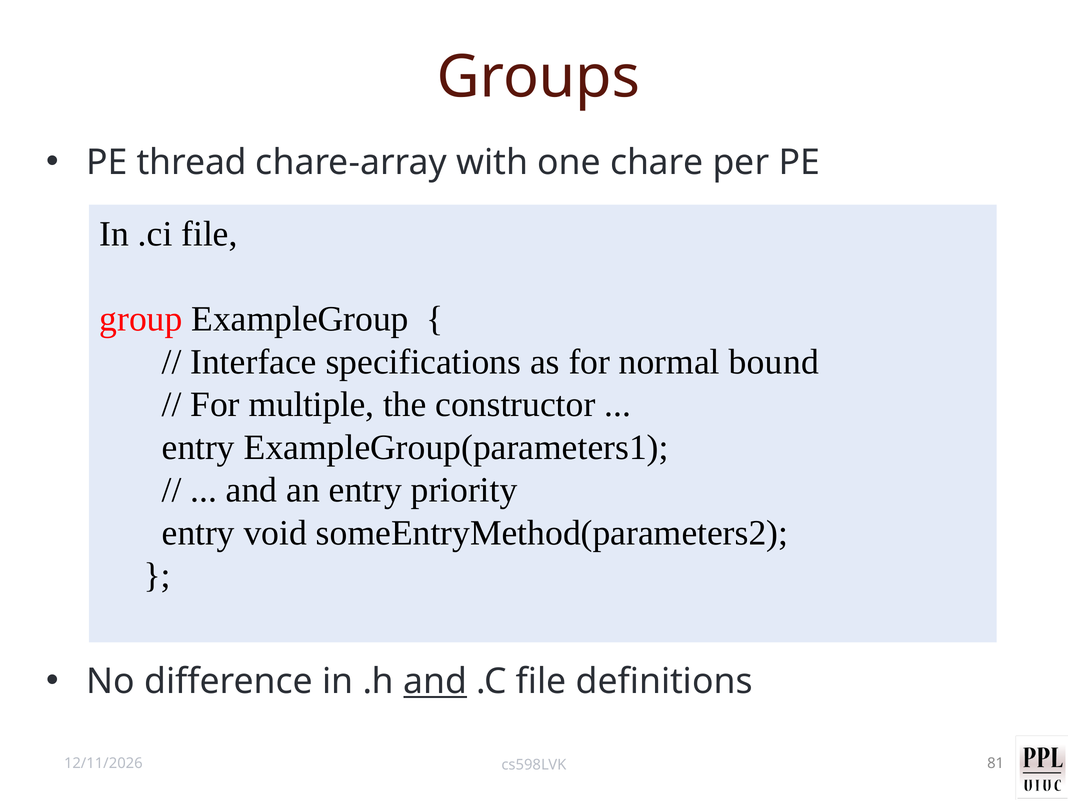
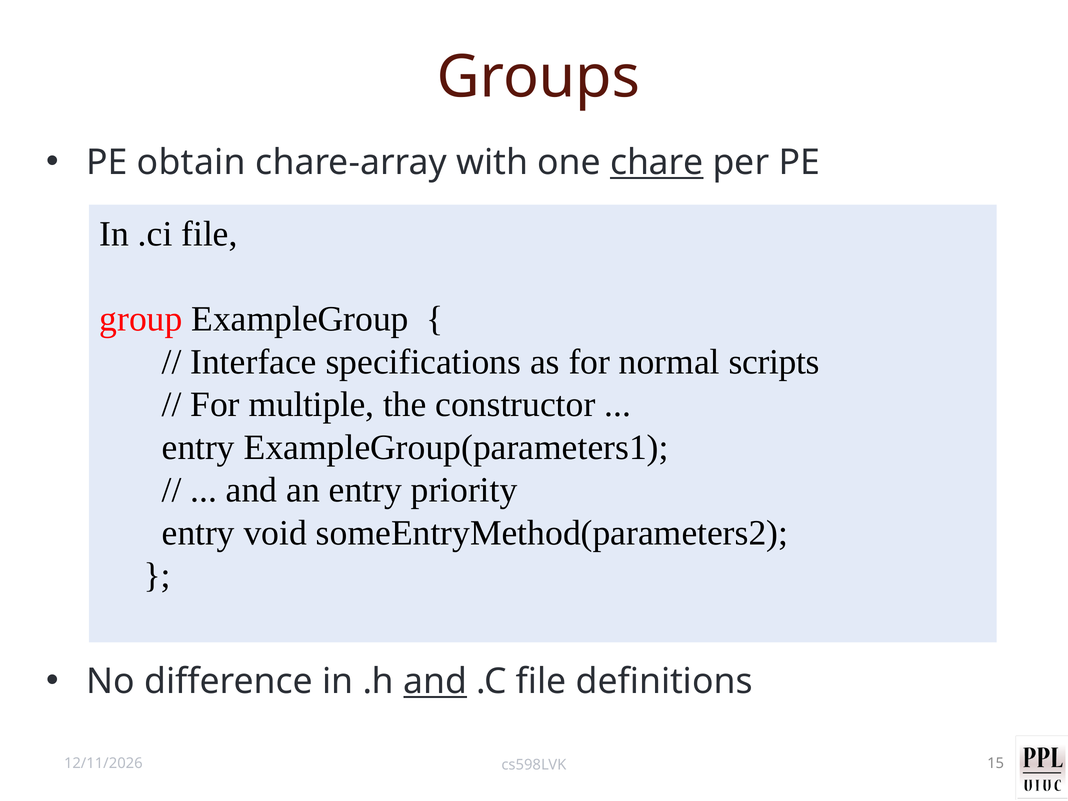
thread: thread -> obtain (191, 163)
chare underline: none -> present (657, 163)
bound: bound -> scripts (774, 362)
81: 81 -> 15 (996, 764)
